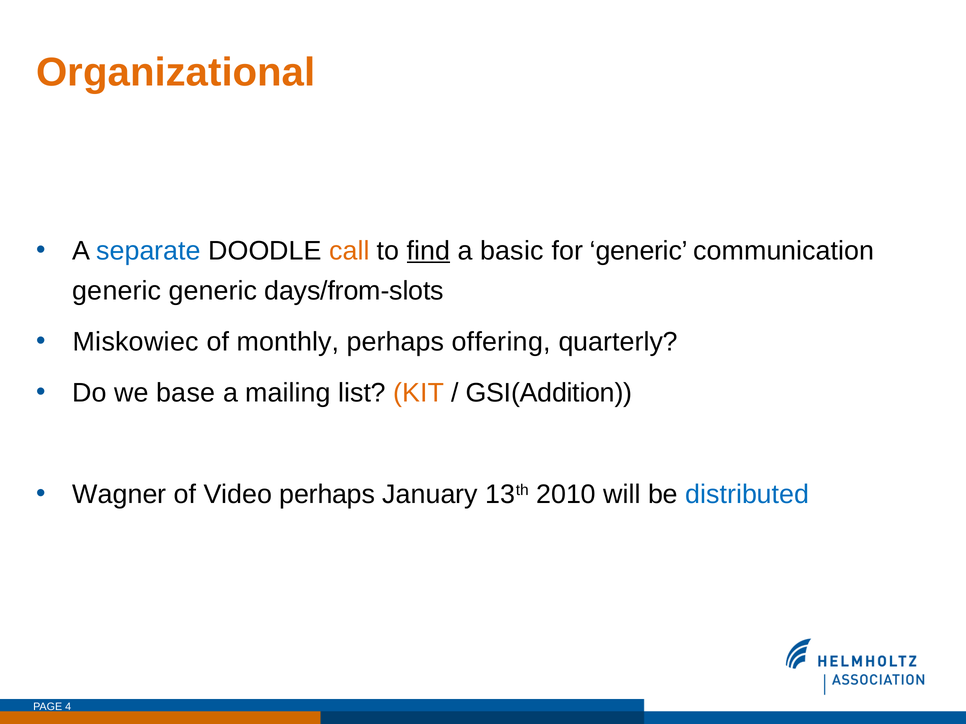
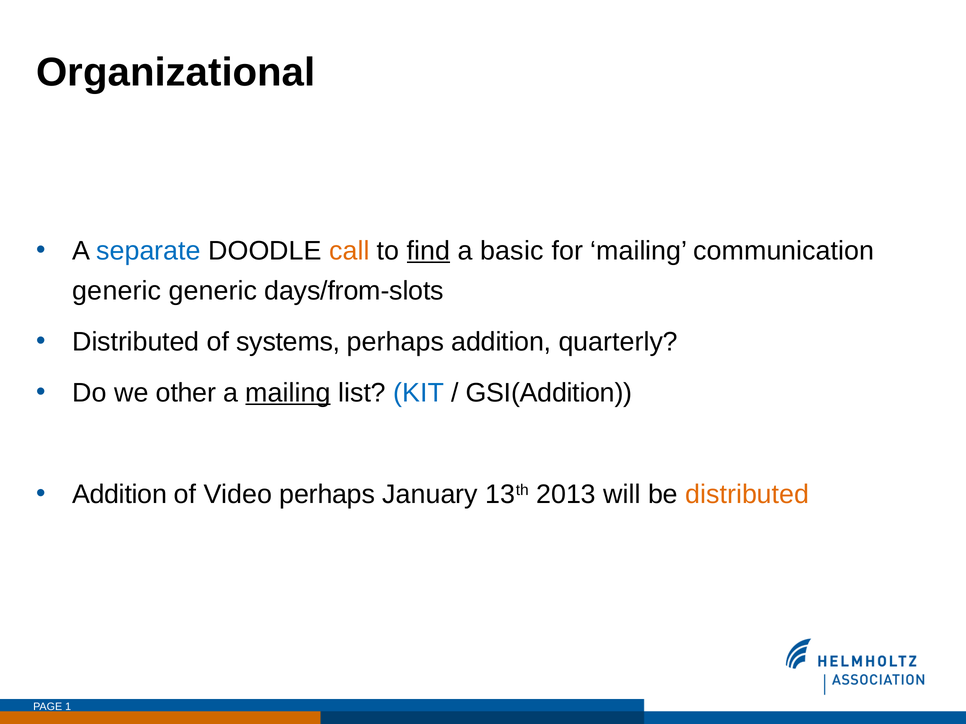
Organizational colour: orange -> black (176, 72)
for generic: generic -> mailing (639, 251)
Miskowiec: Miskowiec -> Distributed (136, 342)
monthly: monthly -> systems (288, 342)
perhaps offering: offering -> addition (501, 342)
base: base -> other (186, 393)
mailing underline: none -> present (288, 393)
KIT colour: orange -> blue (419, 393)
Wagner: Wagner -> Addition (120, 495)
2010: 2010 -> 2013 (566, 495)
distributed colour: blue -> orange (747, 495)
4: 4 -> 1 (68, 707)
